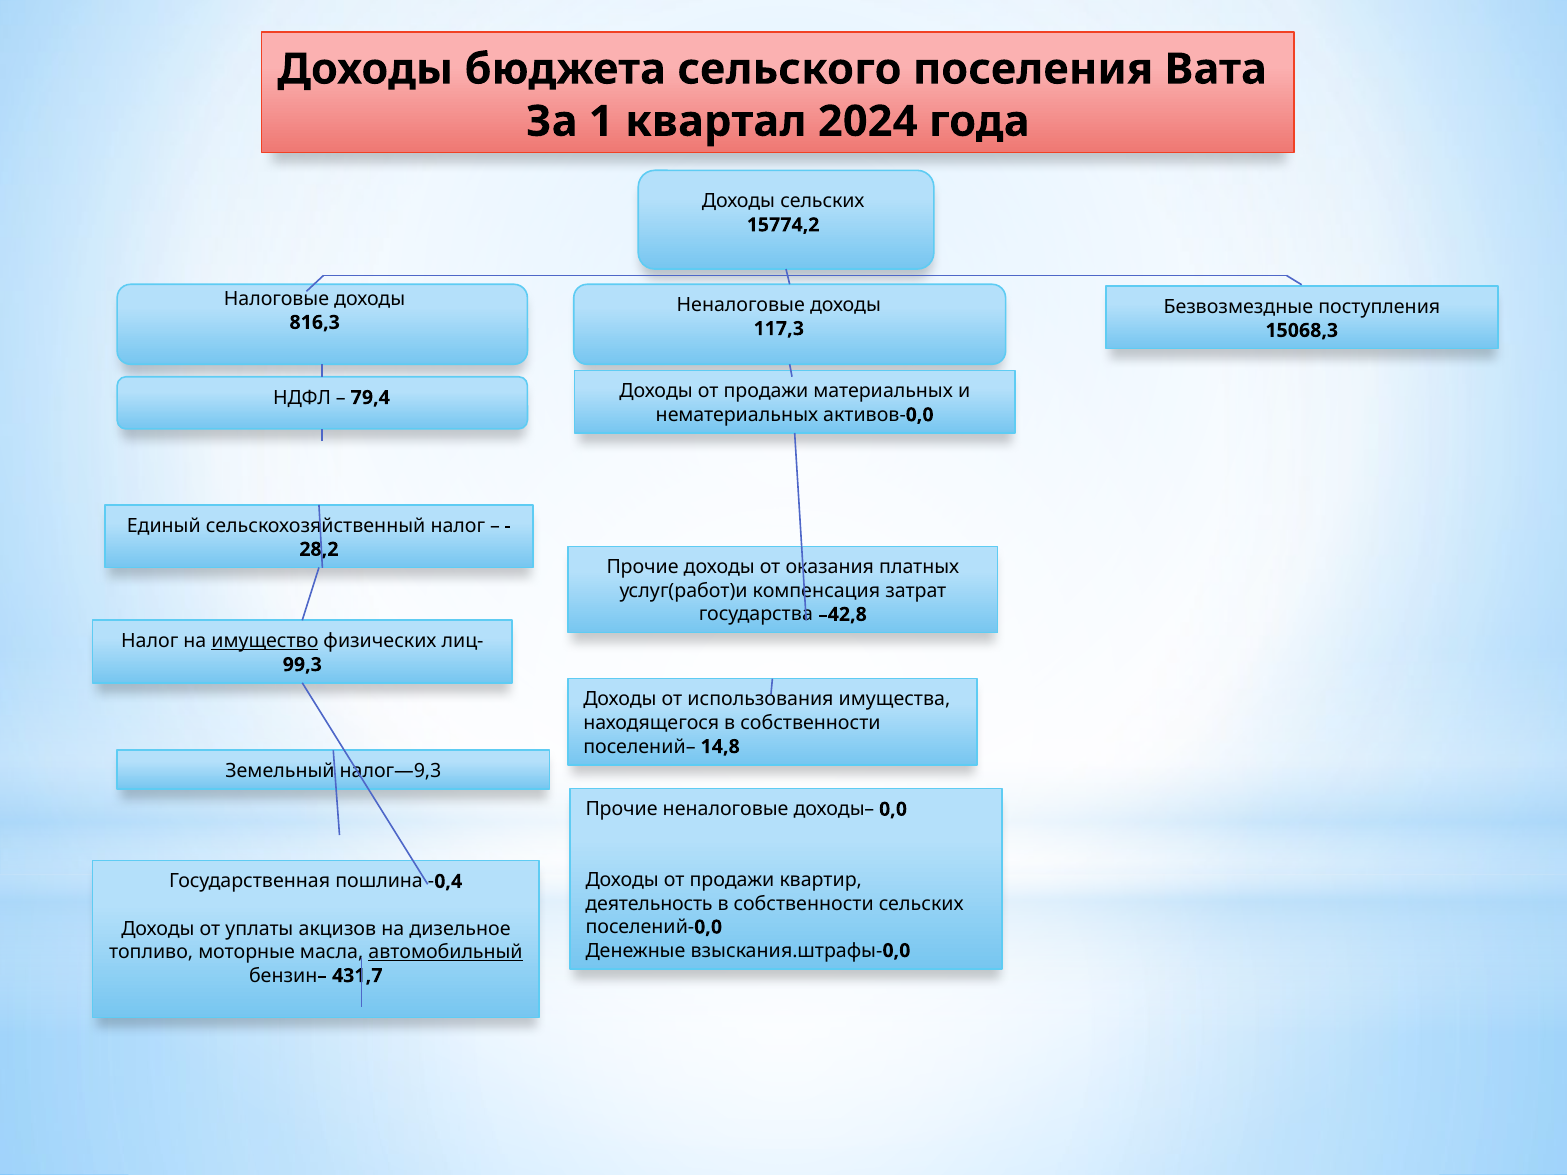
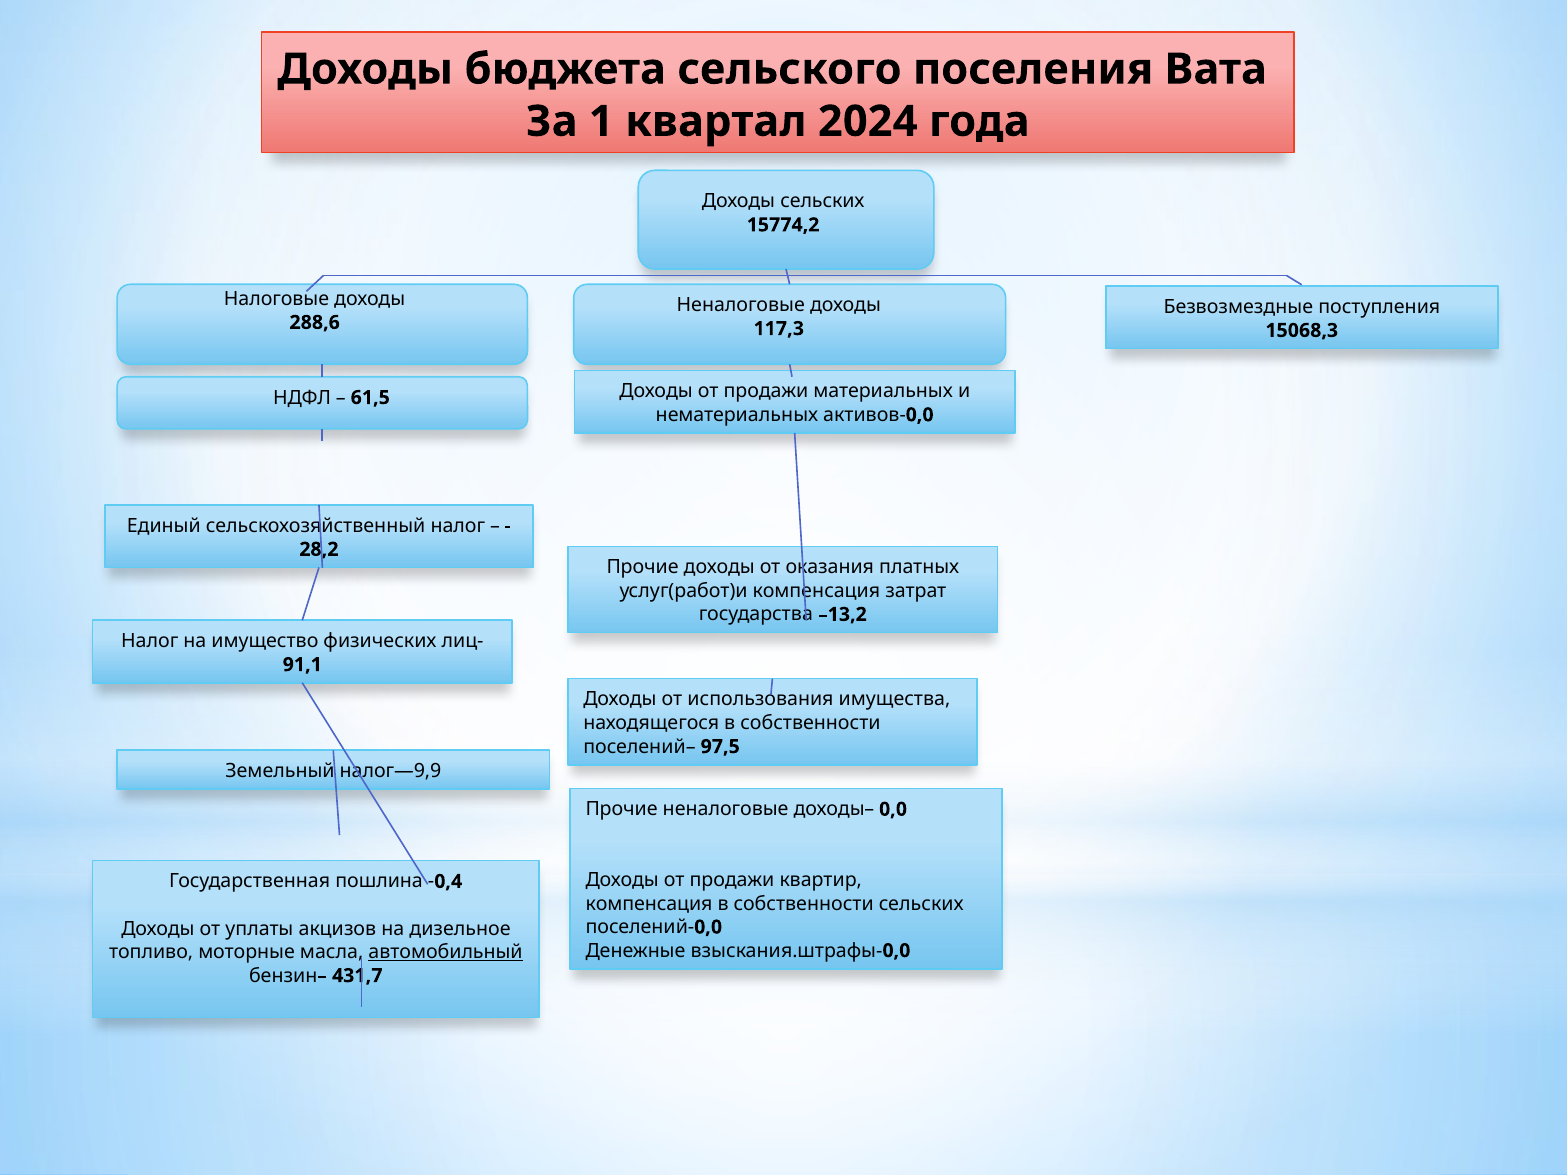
816,3: 816,3 -> 288,6 (315, 323)
79,4: 79,4 -> 61,5 (370, 398)
–42,8: –42,8 -> –13,2 (842, 615)
имущество underline: present -> none (265, 641)
99,3: 99,3 -> 91,1 (302, 665)
14,8: 14,8 -> 97,5 (720, 747)
налог—9,3: налог—9,3 -> налог—9,9 (391, 771)
деятельность: деятельность -> компенсация (649, 904)
